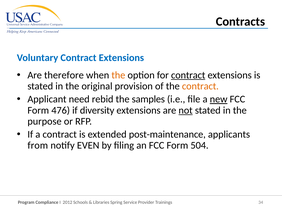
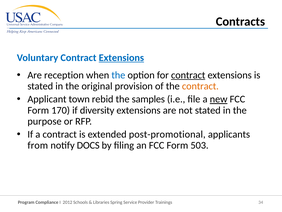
Extensions underline: none -> present (121, 58)
therefore: therefore -> reception (64, 75)
the colour: orange -> blue (118, 75)
need: need -> town (79, 99)
476: 476 -> 170 (61, 110)
not underline: present -> none (186, 110)
post-maintenance: post-maintenance -> post-promotional (167, 134)
EVEN: EVEN -> DOCS (88, 145)
504: 504 -> 503 (200, 145)
